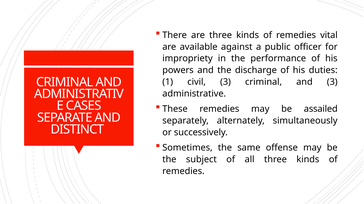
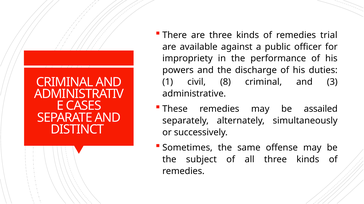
vital: vital -> trial (329, 35)
civil 3: 3 -> 8 (225, 82)
